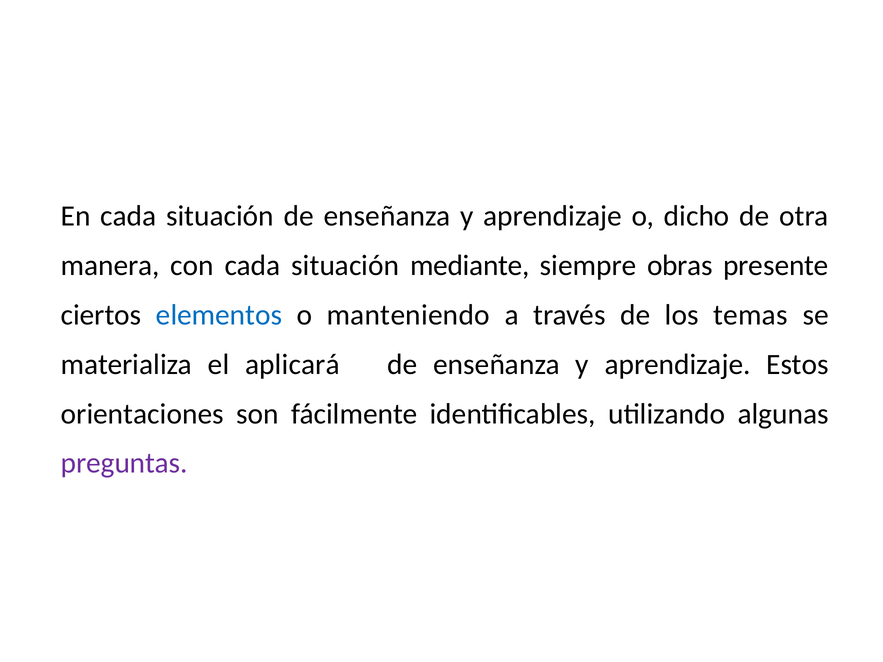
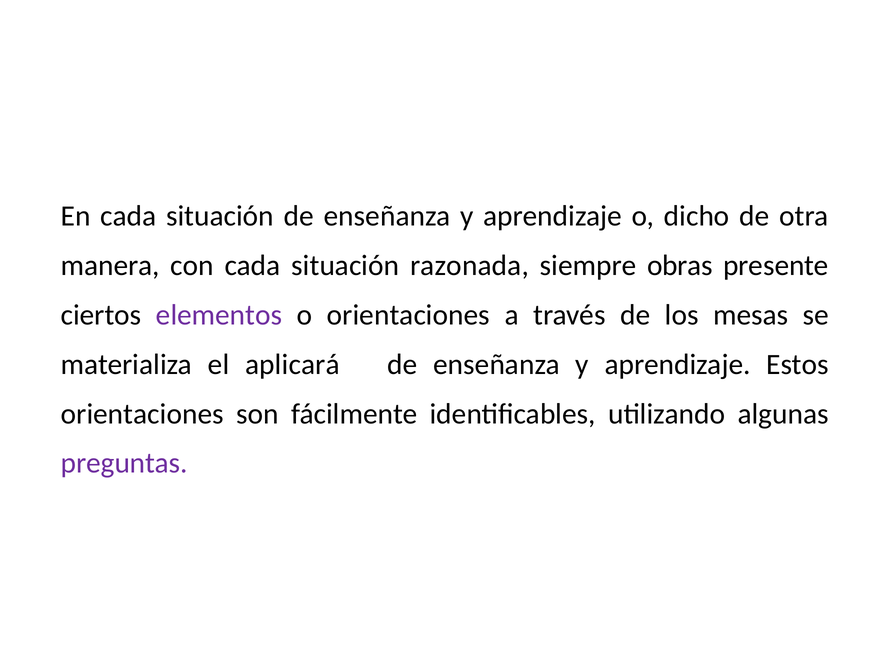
mediante: mediante -> razonada (470, 266)
elementos colour: blue -> purple (219, 315)
o manteniendo: manteniendo -> orientaciones (408, 315)
temas: temas -> mesas (751, 315)
